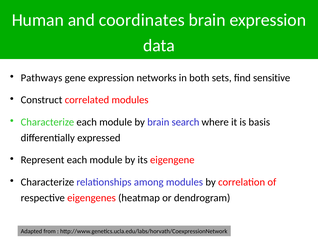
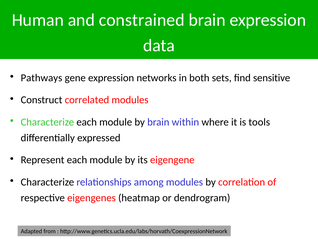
coordinates: coordinates -> constrained (142, 20)
search: search -> within (185, 122)
basis: basis -> tools (259, 122)
